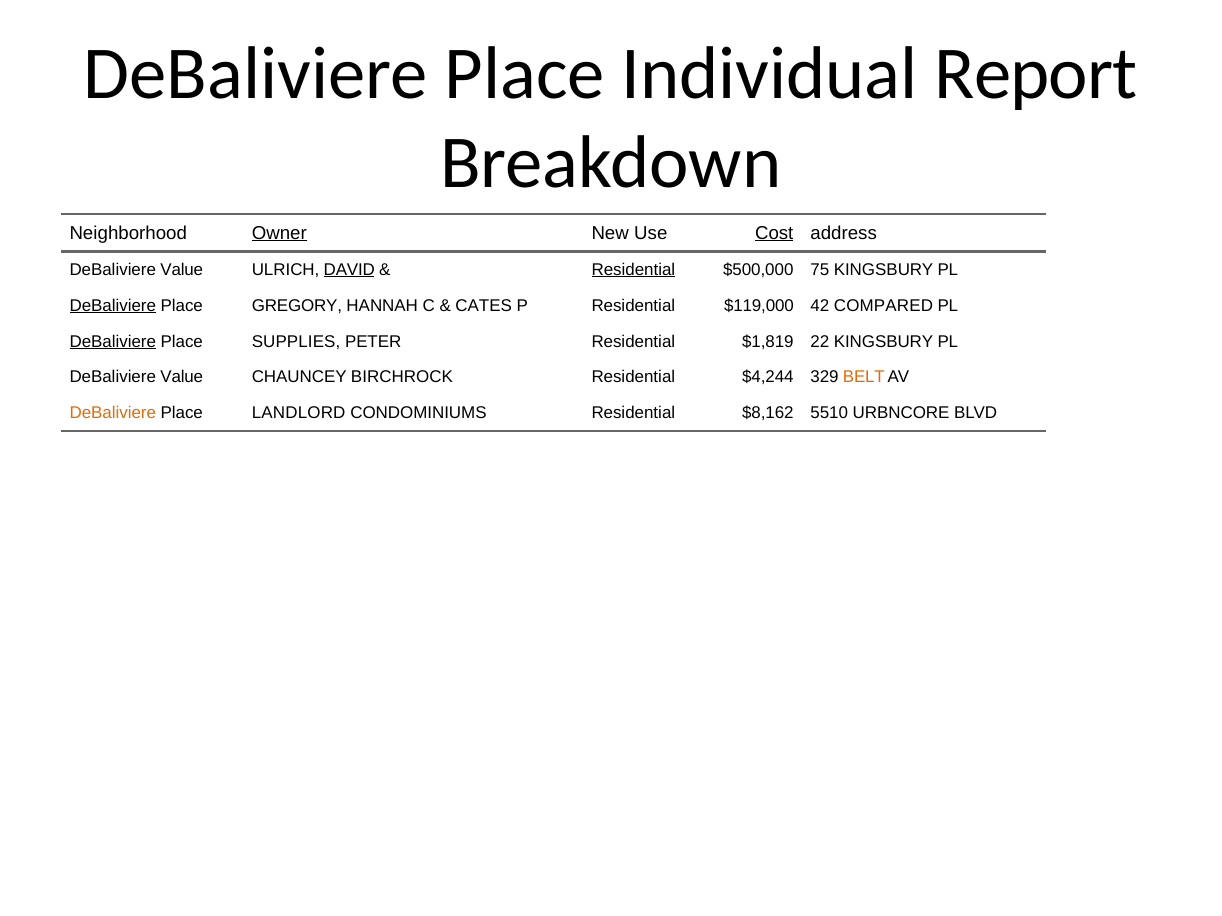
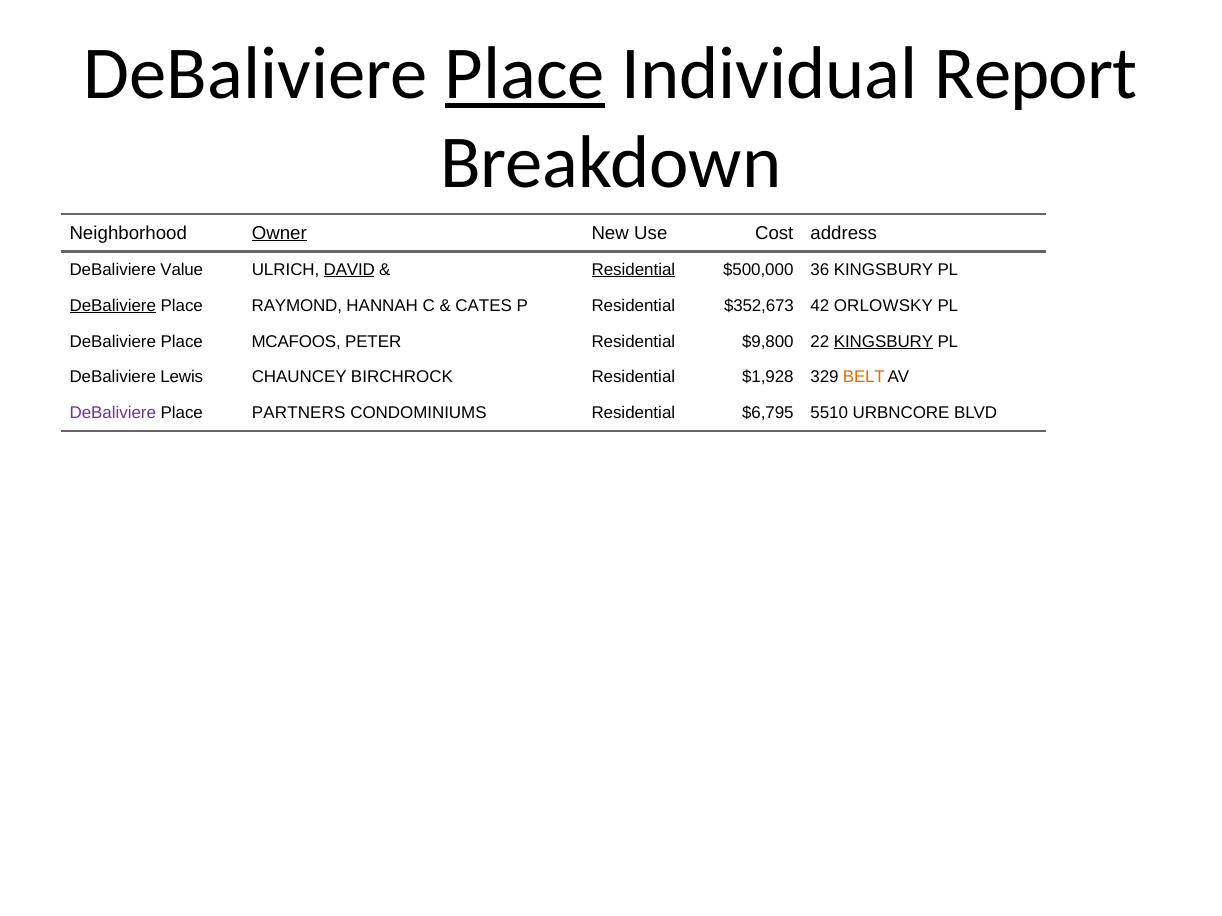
Place underline: none -> present (525, 74)
Cost underline: present -> none (774, 233)
75: 75 -> 36 (820, 270)
GREGORY: GREGORY -> RAYMOND (297, 306)
$119,000: $119,000 -> $352,673 (759, 306)
COMPARED: COMPARED -> ORLOWSKY (883, 306)
DeBaliviere underline: present -> none (113, 342)
SUPPLIES: SUPPLIES -> MCAFOOS (296, 342)
$1,819: $1,819 -> $9,800 (768, 342)
KINGSBURY underline: none -> present (884, 342)
Value: Value -> Lewis (182, 378)
$4,244: $4,244 -> $1,928 (768, 378)
DeBaliviere colour: orange -> purple (113, 414)
LANDLORD: LANDLORD -> PARTNERS (299, 414)
$8,162: $8,162 -> $6,795 (768, 414)
